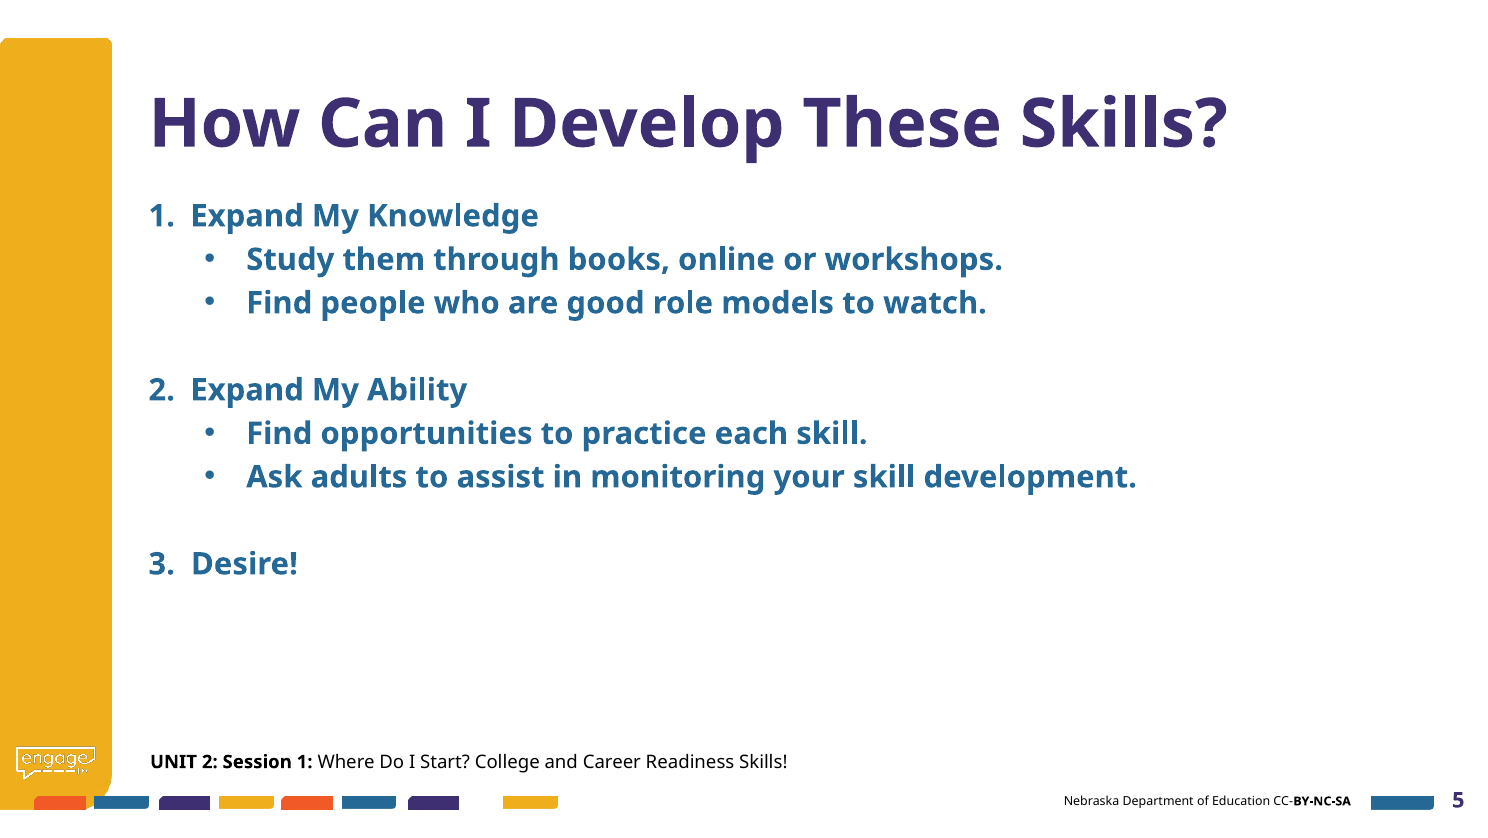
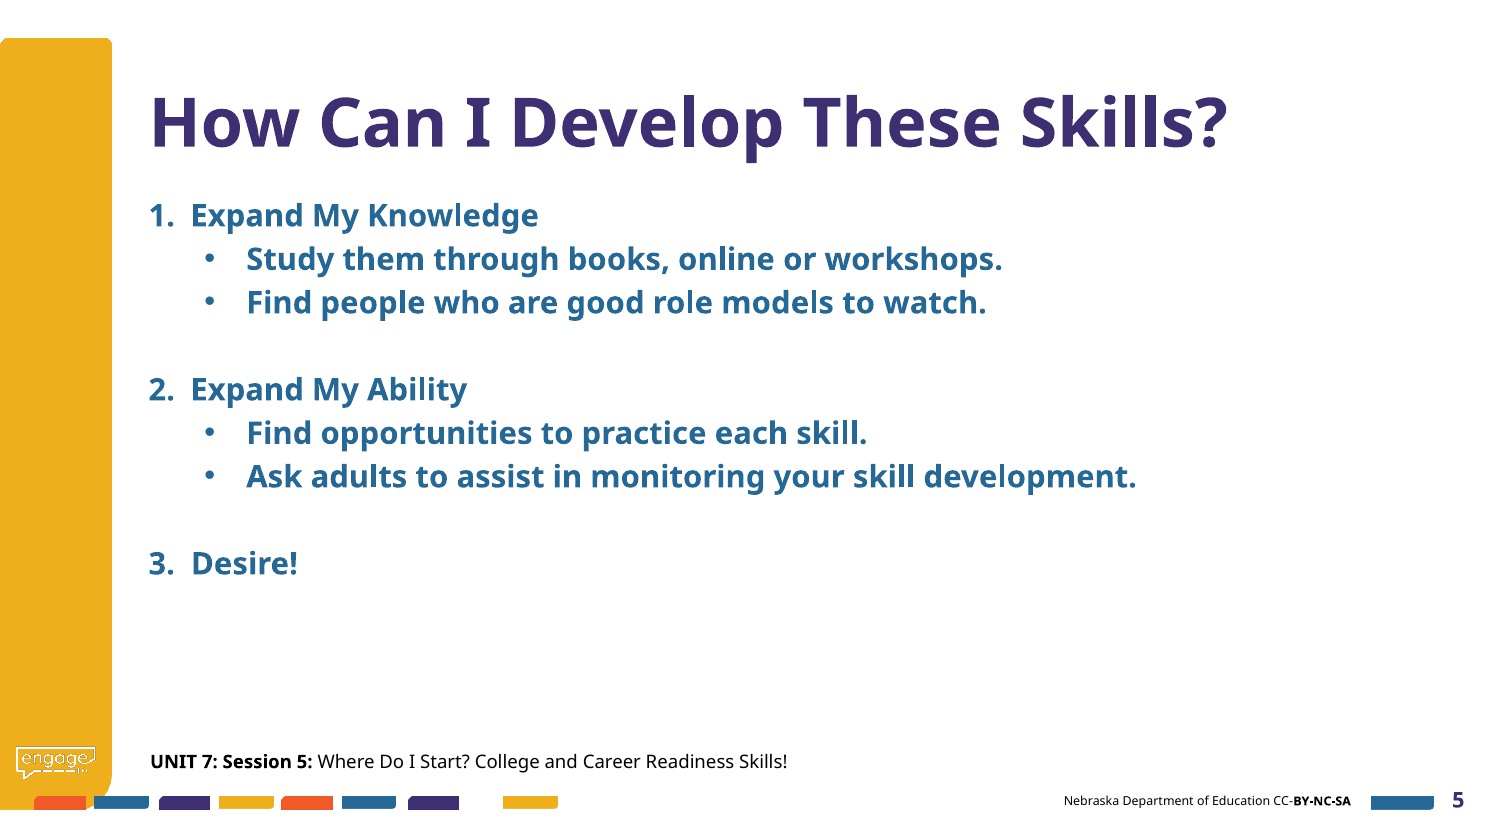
UNIT 2: 2 -> 7 (210, 762)
Session 1: 1 -> 5 (305, 762)
